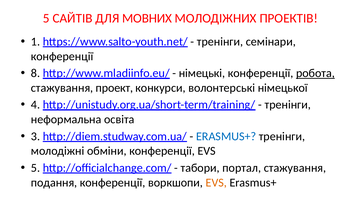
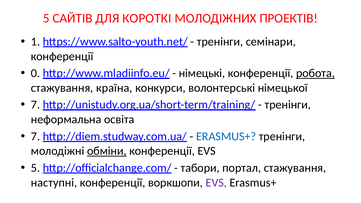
МОВНИХ: МОВНИХ -> КОРОТКІ (147, 18)
8: 8 -> 0 (35, 73)
проект: проект -> країна (114, 88)
4: 4 -> 7 (35, 105)
3: 3 -> 7 (35, 136)
обміни underline: none -> present (107, 151)
подання: подання -> наступні (54, 183)
EVS colour: orange -> purple (216, 183)
